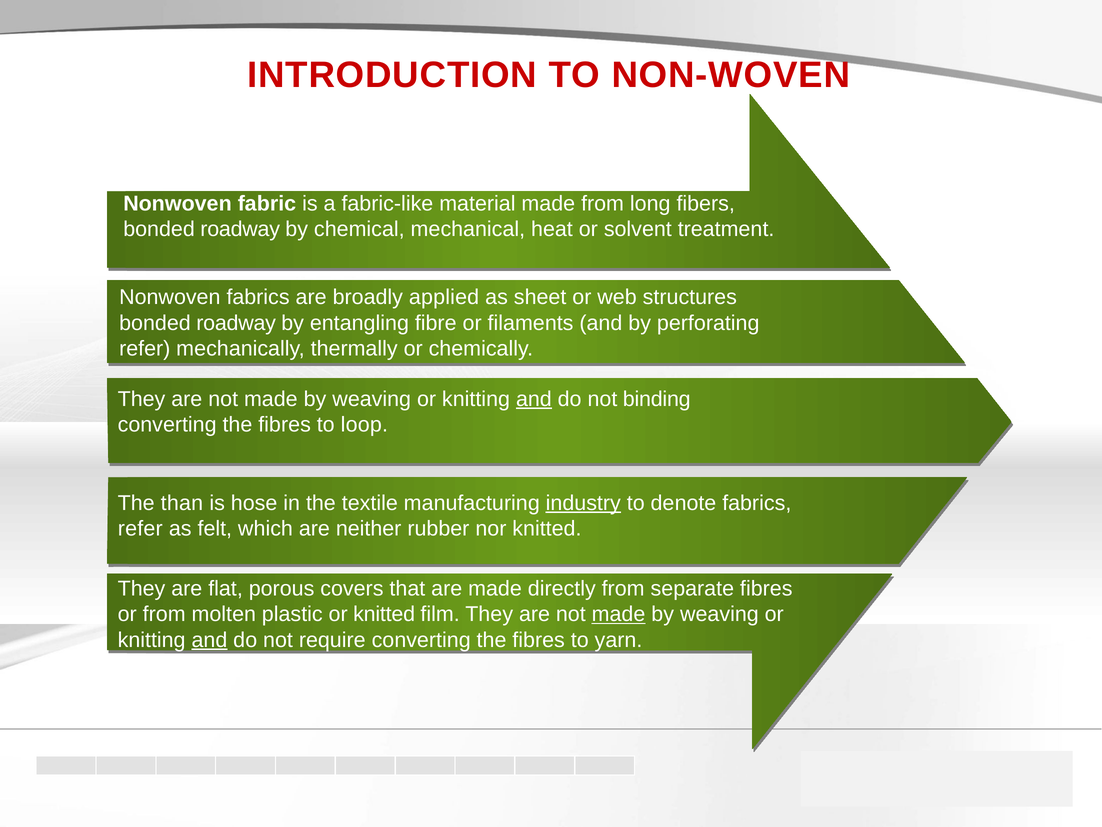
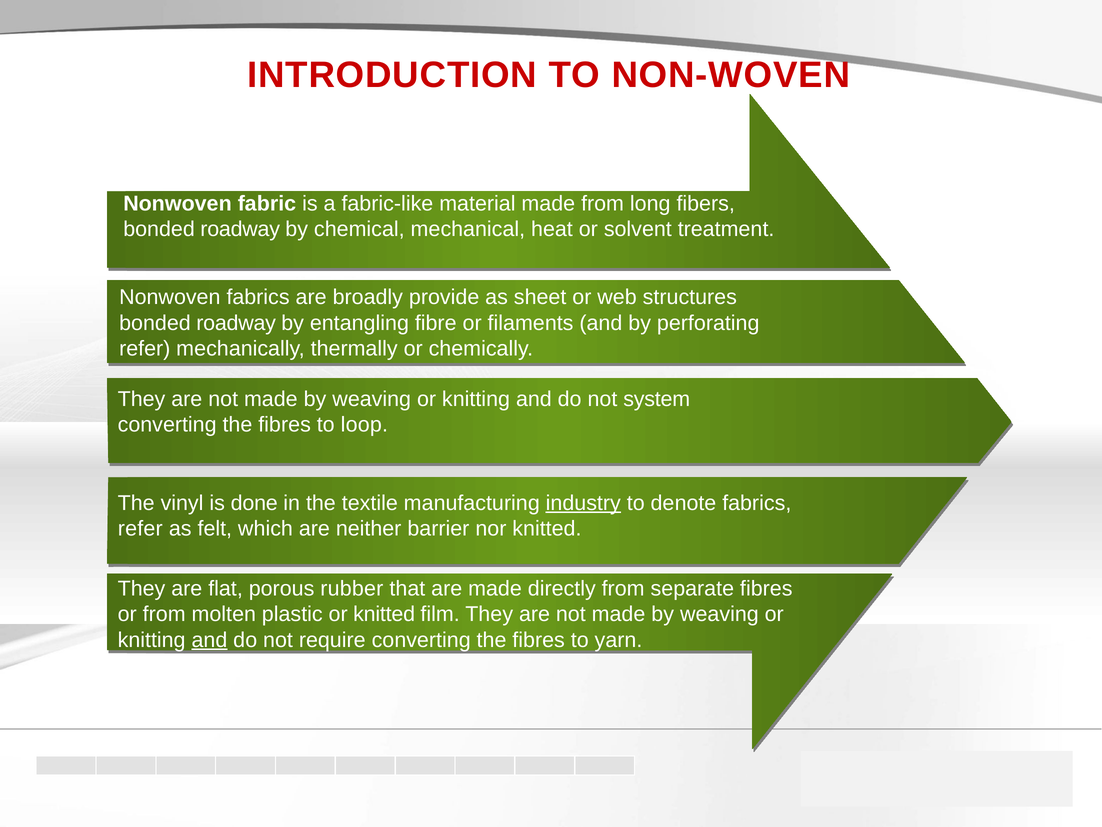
applied: applied -> provide (444, 297)
and underline: present -> none (534, 399)
binding: binding -> system (657, 399)
than: than -> vinyl (182, 503)
hose: hose -> done (254, 503)
rubber: rubber -> barrier (438, 529)
covers: covers -> rubber (352, 588)
made underline: present -> none (619, 614)
